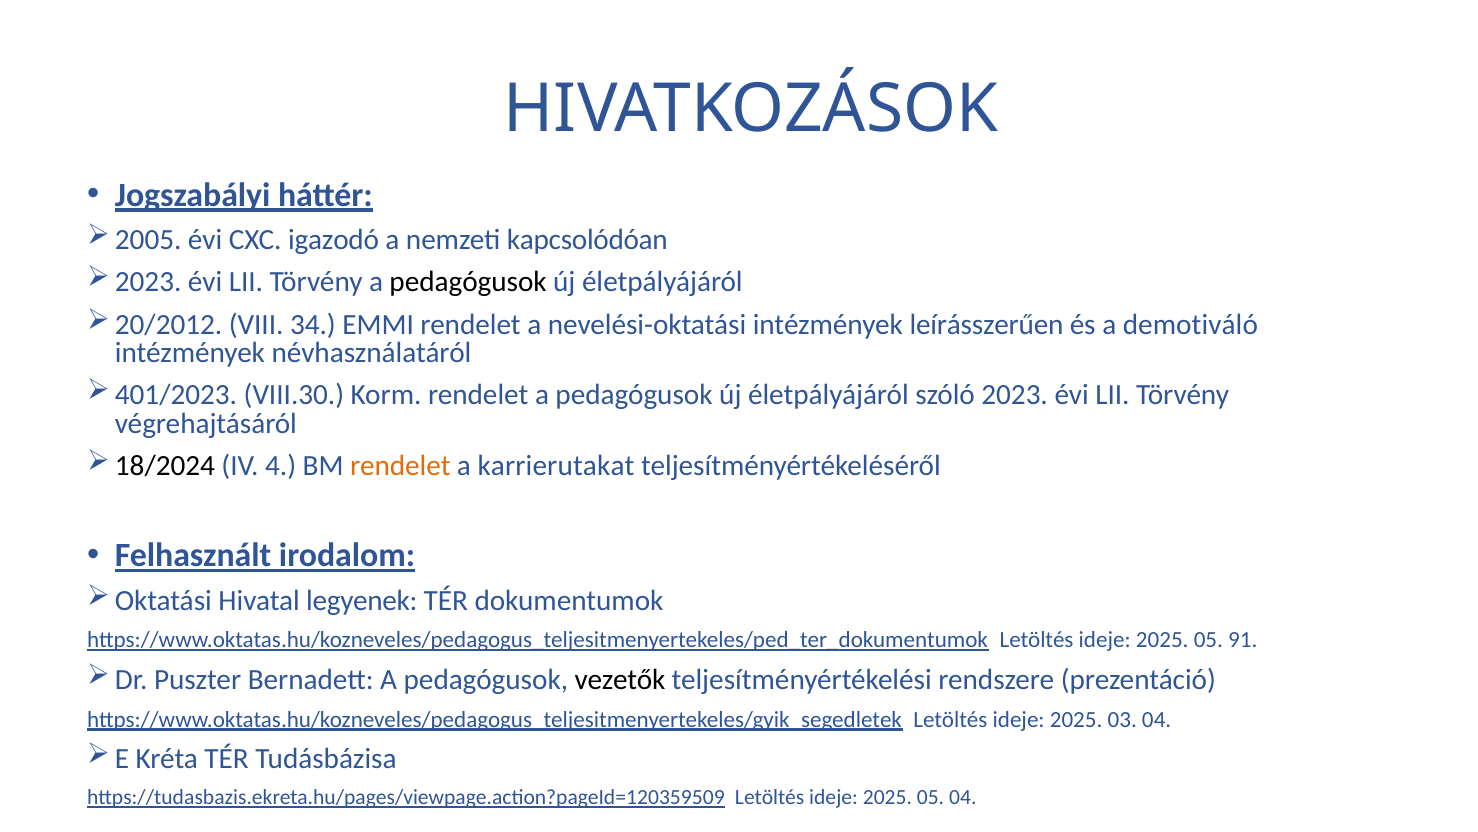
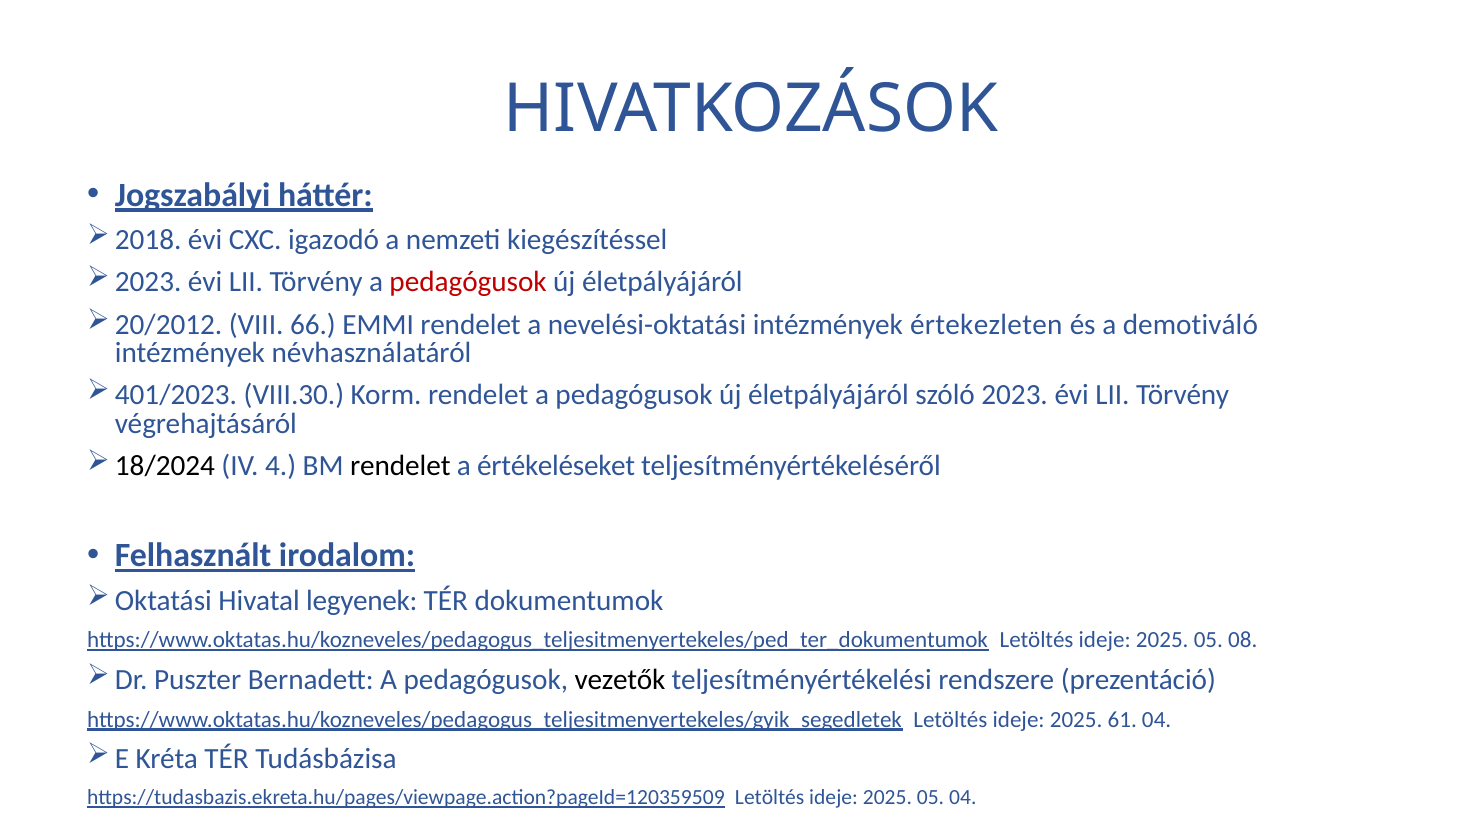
2005: 2005 -> 2018 (148, 240)
kapcsolódóan: kapcsolódóan -> kiegészítéssel (587, 240)
pedagógusok colour: black -> red (468, 282)
34: 34 -> 66 (313, 324)
leírásszerűen: leírásszerűen -> értekezleten (986, 324)
rendelet colour: orange -> black (400, 466)
karrierutakat: karrierutakat -> értékeléseket (556, 466)
91: 91 -> 08 (1243, 640)
03: 03 -> 61 (1122, 719)
